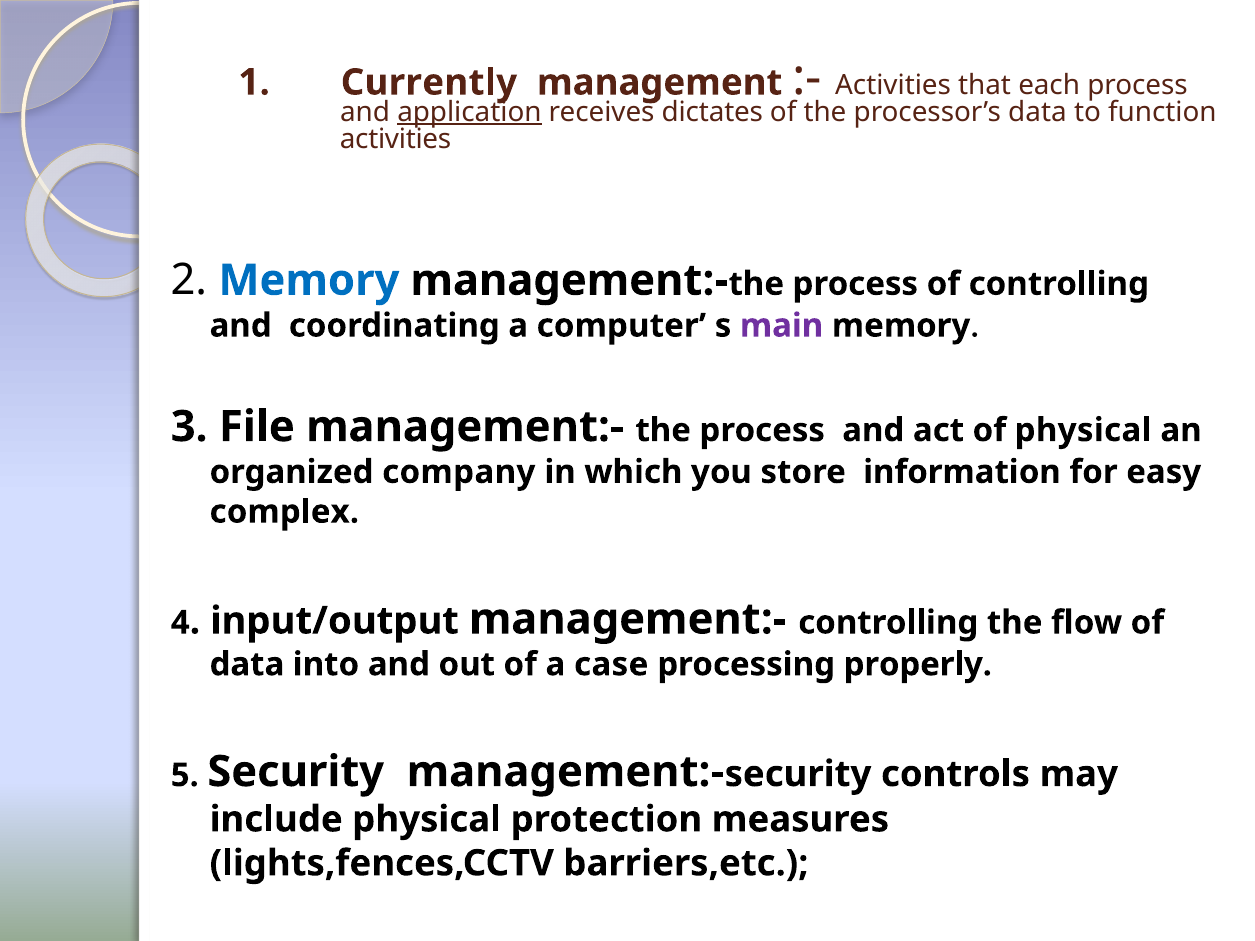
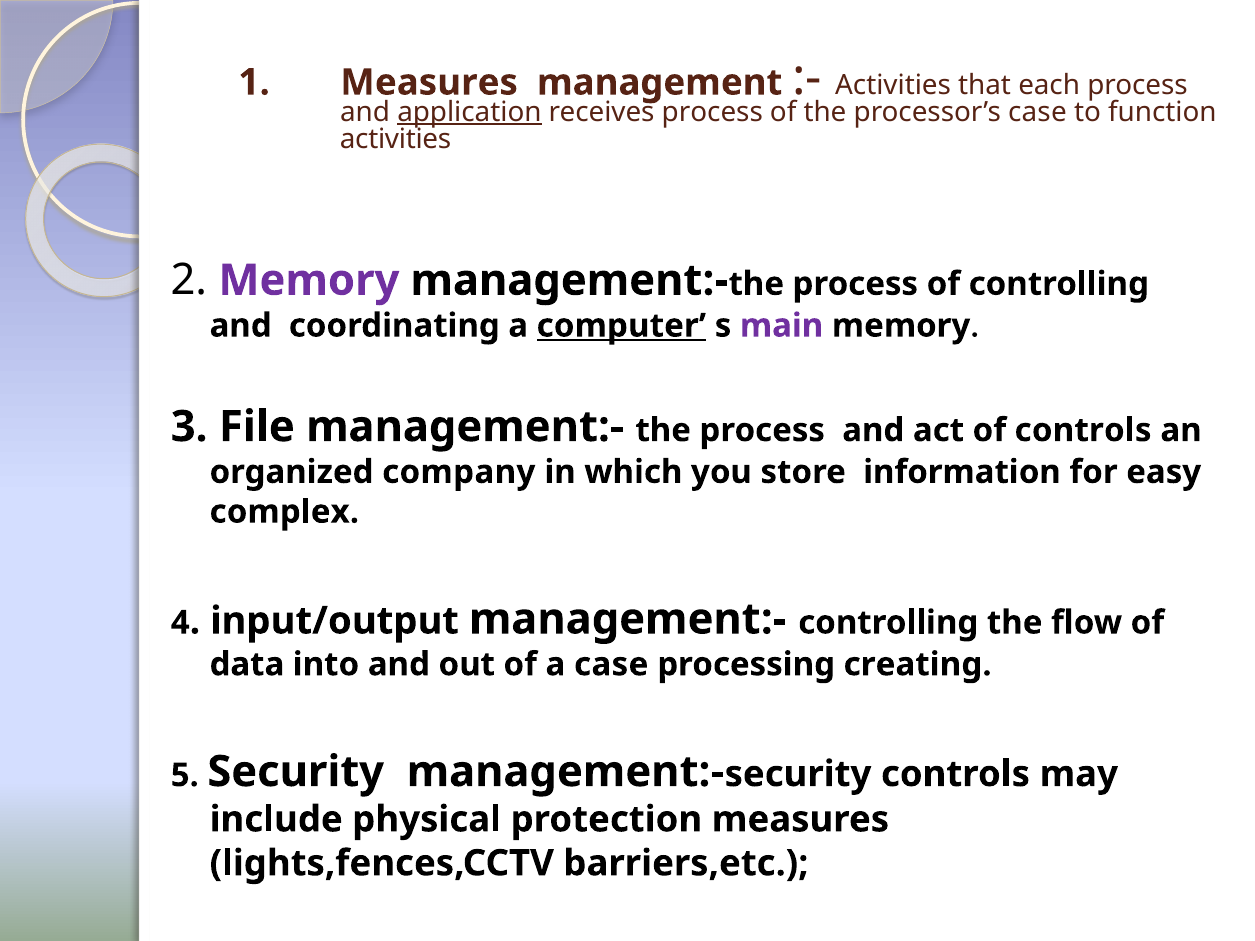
Currently: Currently -> Measures (429, 82)
receives dictates: dictates -> process (712, 112)
processor’s data: data -> case (1037, 112)
Memory colour: blue -> purple (309, 280)
computer underline: none -> present (621, 326)
of physical: physical -> controls (1083, 430)
properly: properly -> creating (918, 665)
